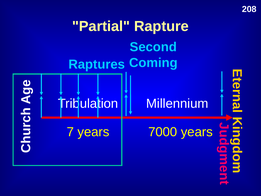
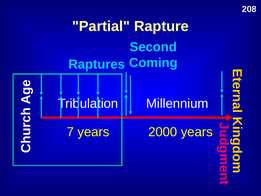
7000: 7000 -> 2000 (163, 132)
